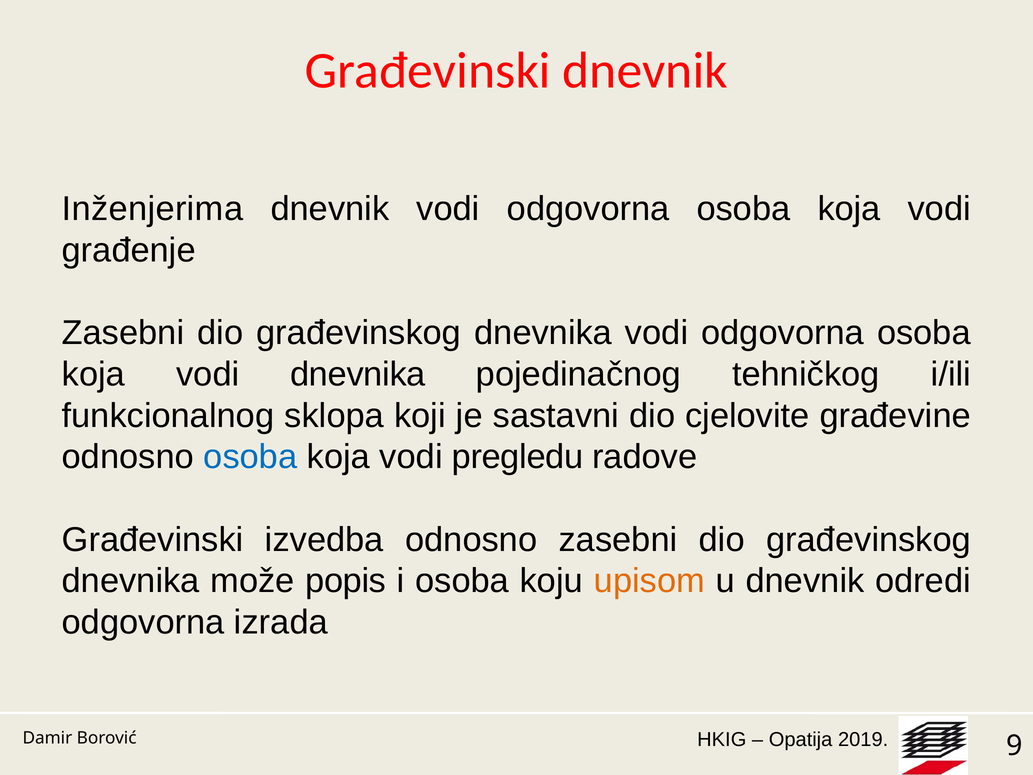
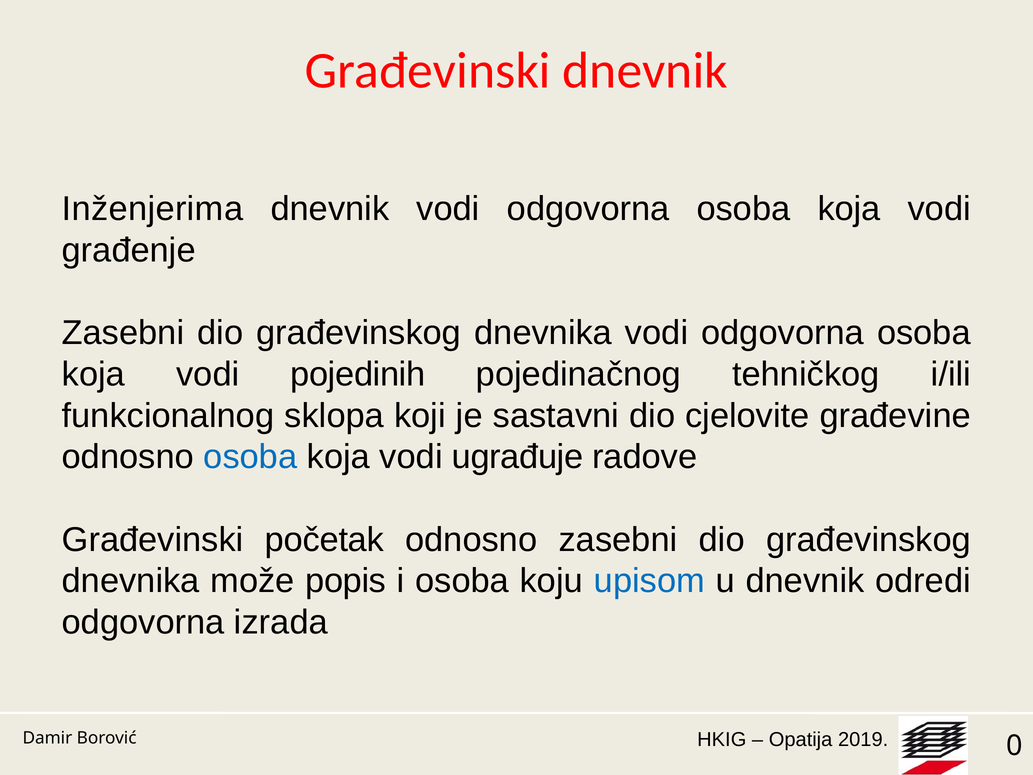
vodi dnevnika: dnevnika -> pojedinih (358, 374)
pregledu: pregledu -> ugrađuje (518, 457)
izvedba: izvedba -> početak (324, 539)
upisom colour: orange -> blue (649, 581)
9: 9 -> 0 (1015, 745)
